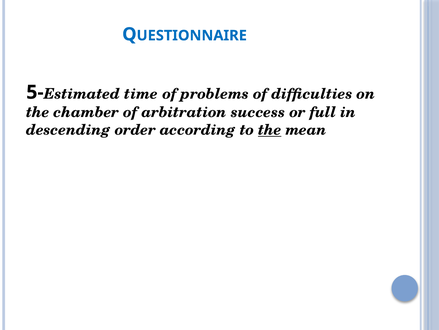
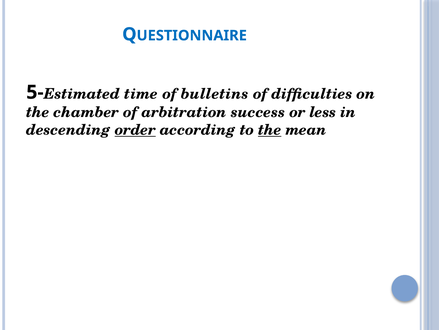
problems: problems -> bulletins (215, 94)
full: full -> less (323, 112)
order underline: none -> present (135, 130)
